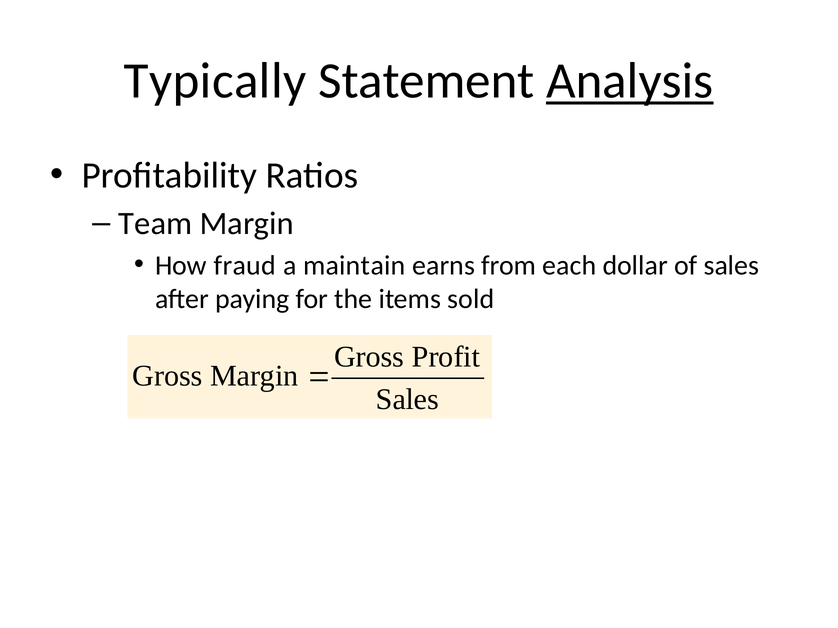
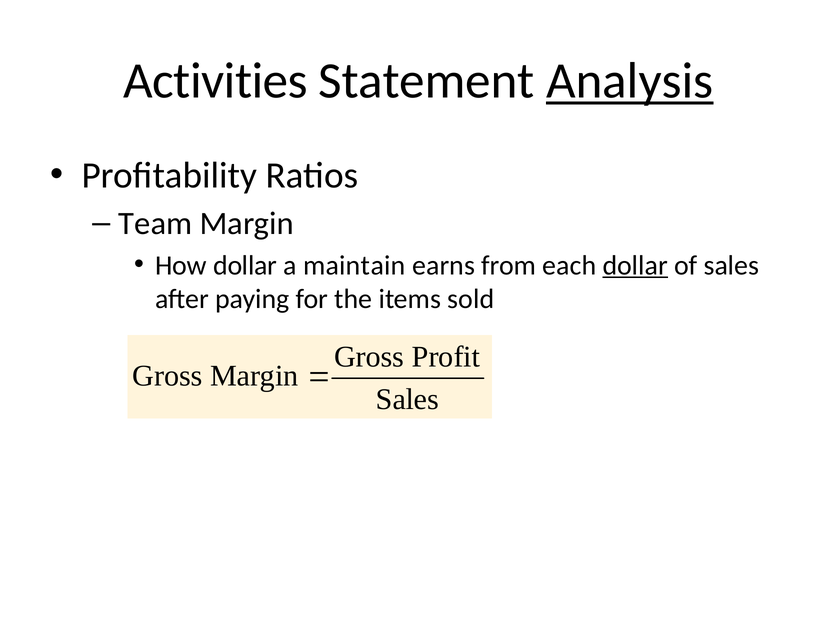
Typically: Typically -> Activities (216, 81)
How fraud: fraud -> dollar (245, 266)
dollar underline: none -> present (635, 266)
